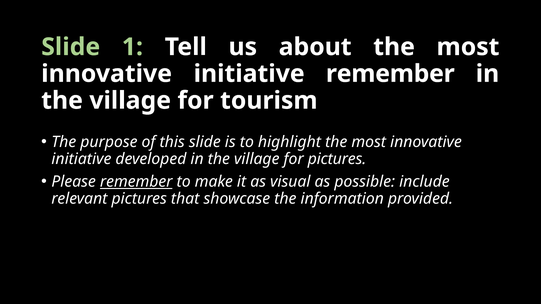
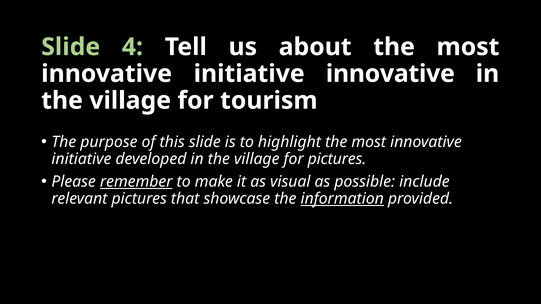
1: 1 -> 4 (132, 47)
initiative remember: remember -> innovative (390, 74)
information underline: none -> present (342, 199)
